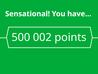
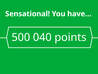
002: 002 -> 040 (42, 37)
